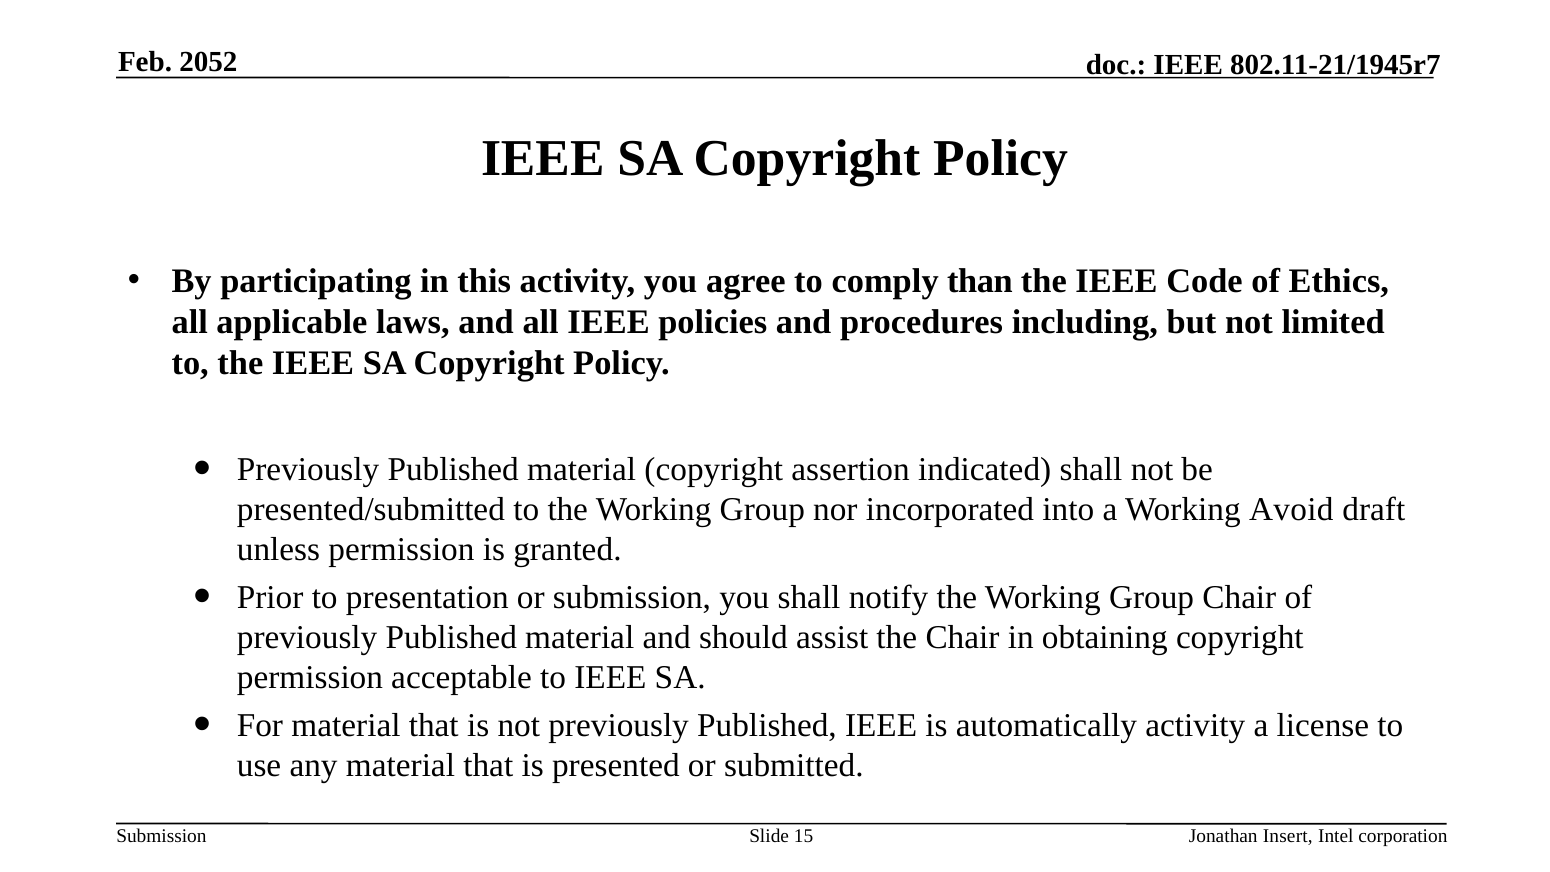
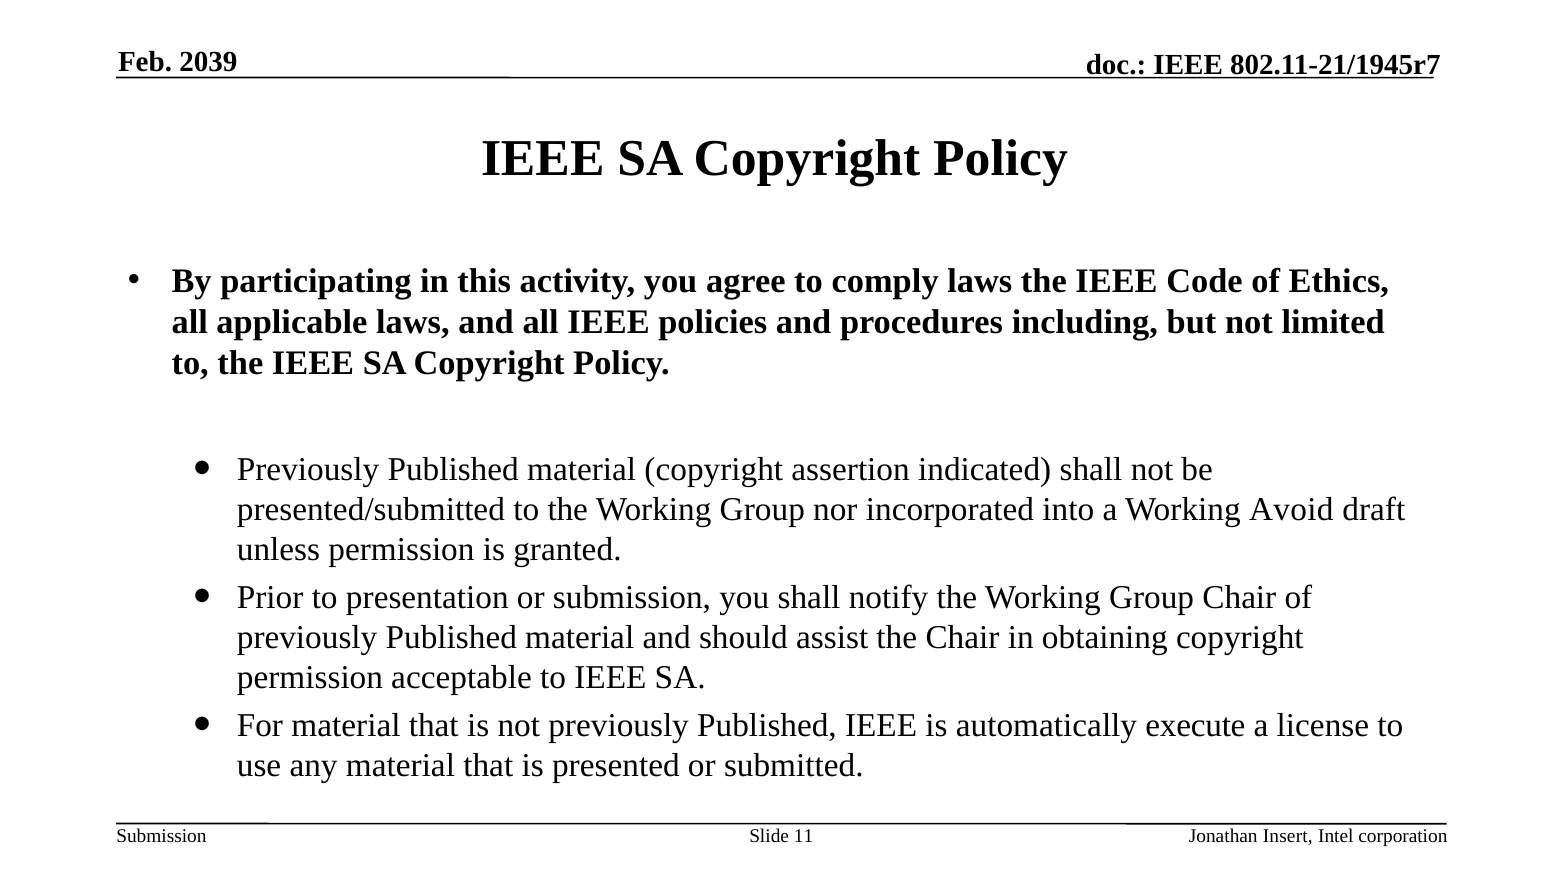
2052: 2052 -> 2039 (208, 62)
comply than: than -> laws (980, 281)
automatically activity: activity -> execute (1195, 725)
15: 15 -> 11 (804, 836)
